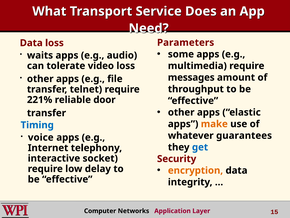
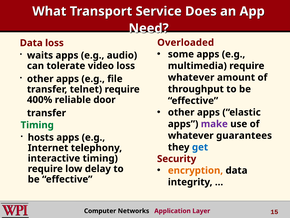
Parameters: Parameters -> Overloaded (186, 42)
messages: messages -> whatever (191, 77)
221%: 221% -> 400% (40, 100)
make colour: orange -> purple (214, 124)
Timing colour: blue -> green (37, 125)
voice: voice -> hosts (41, 137)
interactive socket: socket -> timing (100, 158)
